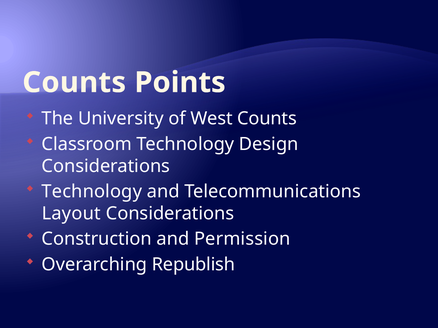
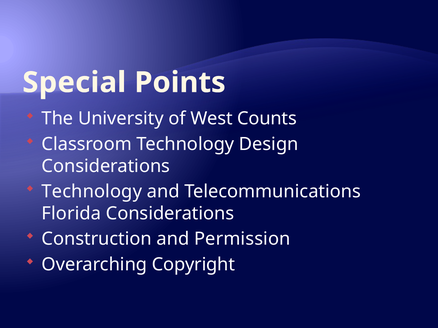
Counts: Counts -> Special (74, 83)
Layout: Layout -> Florida (71, 214)
Republish: Republish -> Copyright (193, 265)
